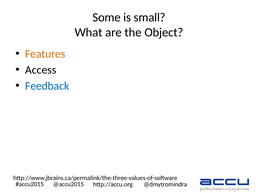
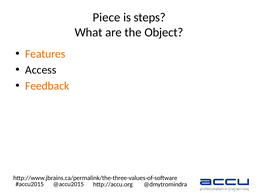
Some: Some -> Piece (106, 17)
small: small -> steps (150, 17)
Feedback colour: blue -> orange (47, 86)
